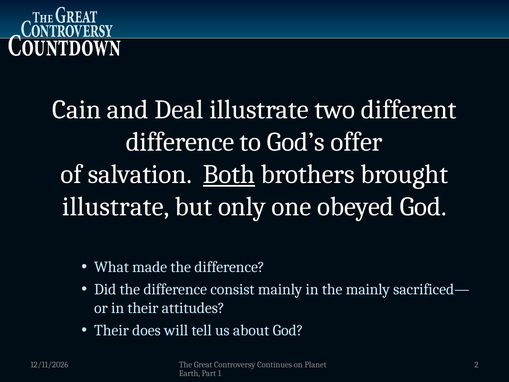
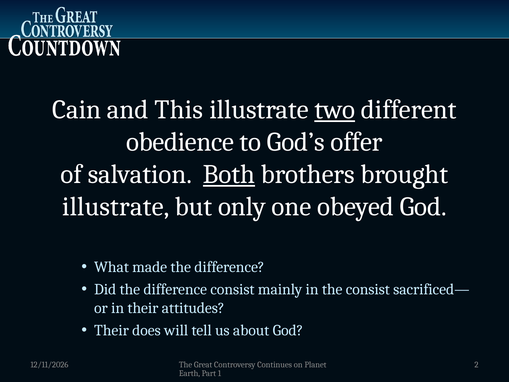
Deal: Deal -> This (179, 110)
two underline: none -> present (335, 110)
difference: difference -> obedience (180, 142)
the mainly: mainly -> consist (368, 289)
